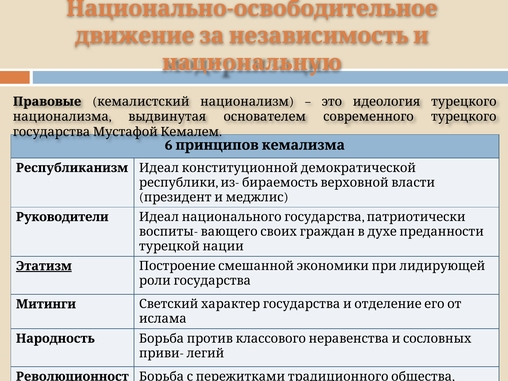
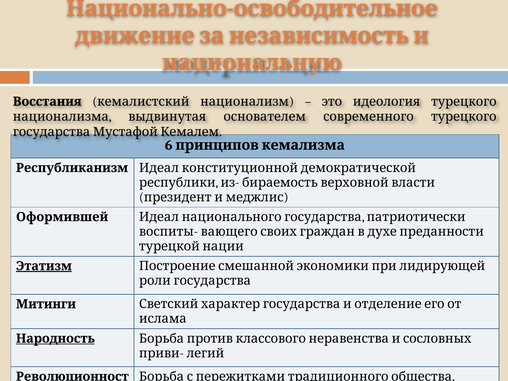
Правовые: Правовые -> Восстания (47, 102)
Руководители: Руководители -> Оформившей (62, 217)
Народность underline: none -> present (55, 338)
